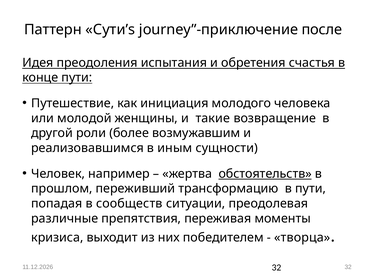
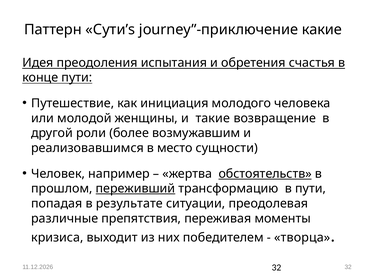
после: после -> какие (322, 30)
иным: иным -> место (175, 148)
переживший underline: none -> present (135, 189)
сообществ: сообществ -> результате (129, 204)
